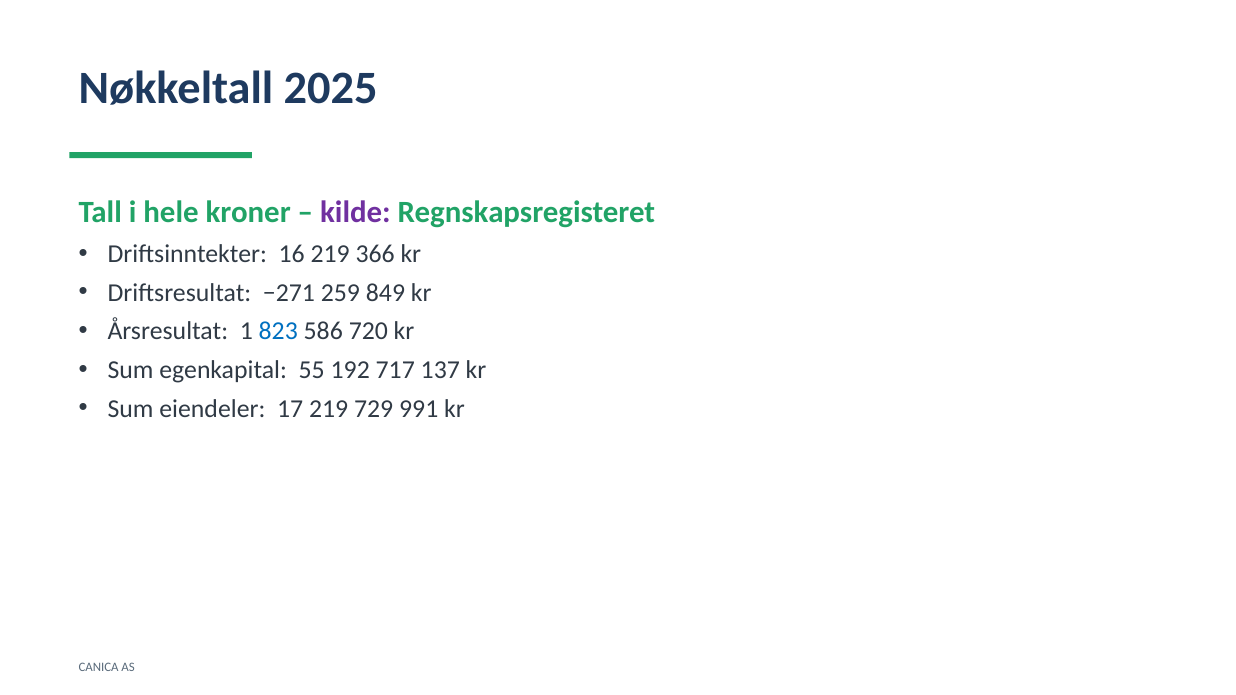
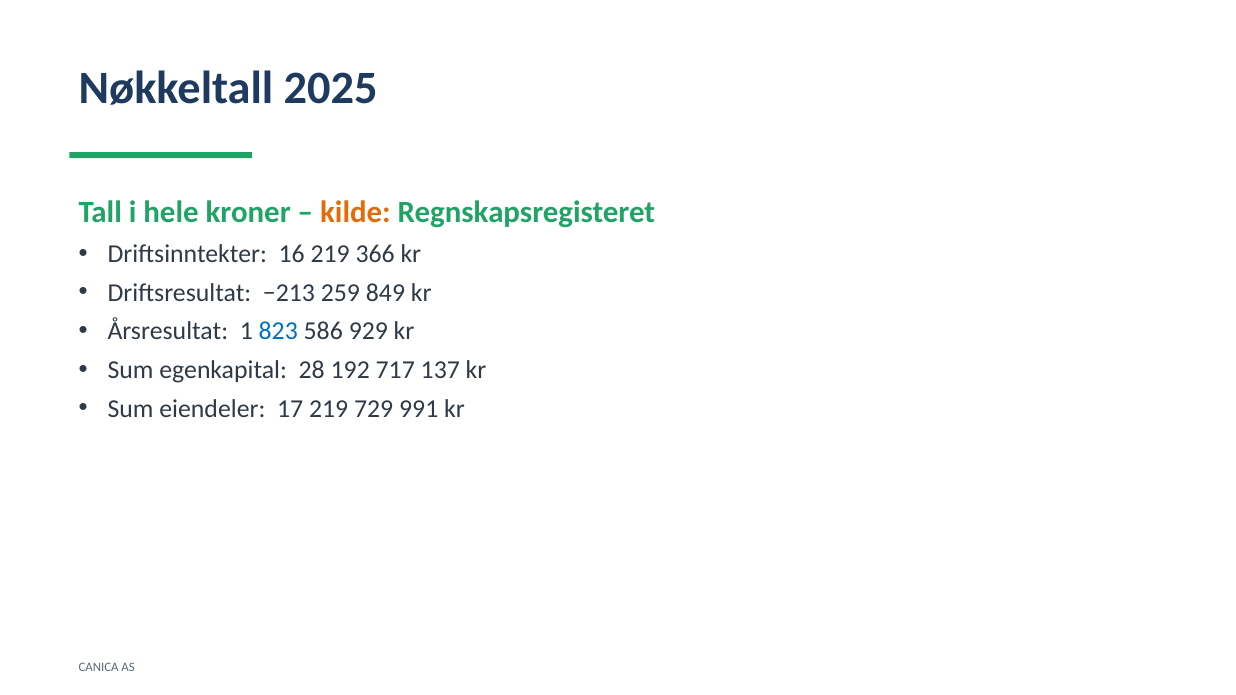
kilde colour: purple -> orange (355, 213)
−271: −271 -> −213 (289, 293)
720: 720 -> 929 (368, 331)
55: 55 -> 28 (312, 370)
